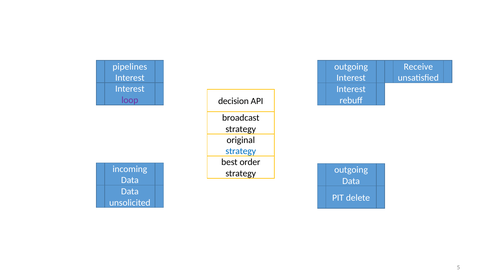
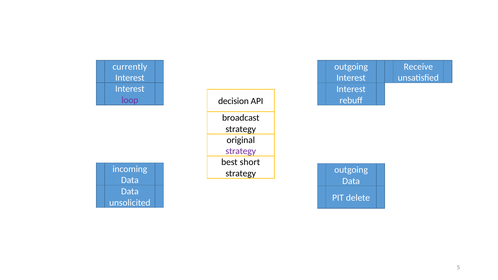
pipelines: pipelines -> currently (130, 67)
strategy colour: blue -> purple (241, 151)
order: order -> short (250, 162)
